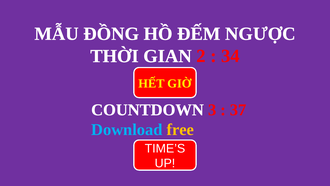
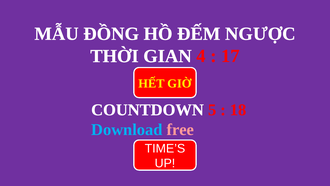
2: 2 -> 4 (201, 56)
34: 34 -> 17 (230, 56)
3: 3 -> 5 (212, 110)
37: 37 -> 18 (238, 110)
free colour: yellow -> pink (180, 129)
